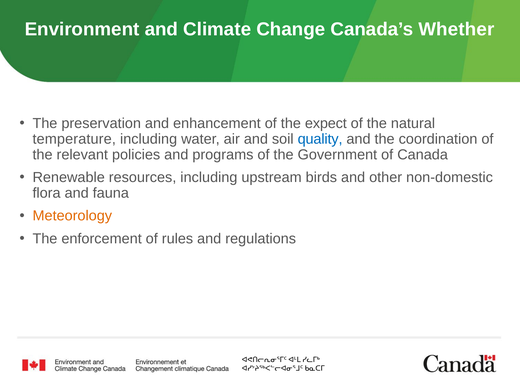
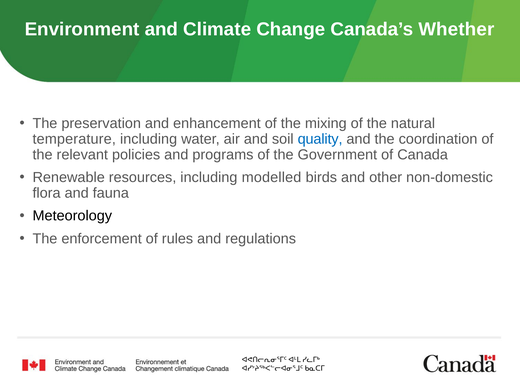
expect: expect -> mixing (326, 123)
upstream: upstream -> modelled (271, 177)
Meteorology colour: orange -> black (72, 216)
